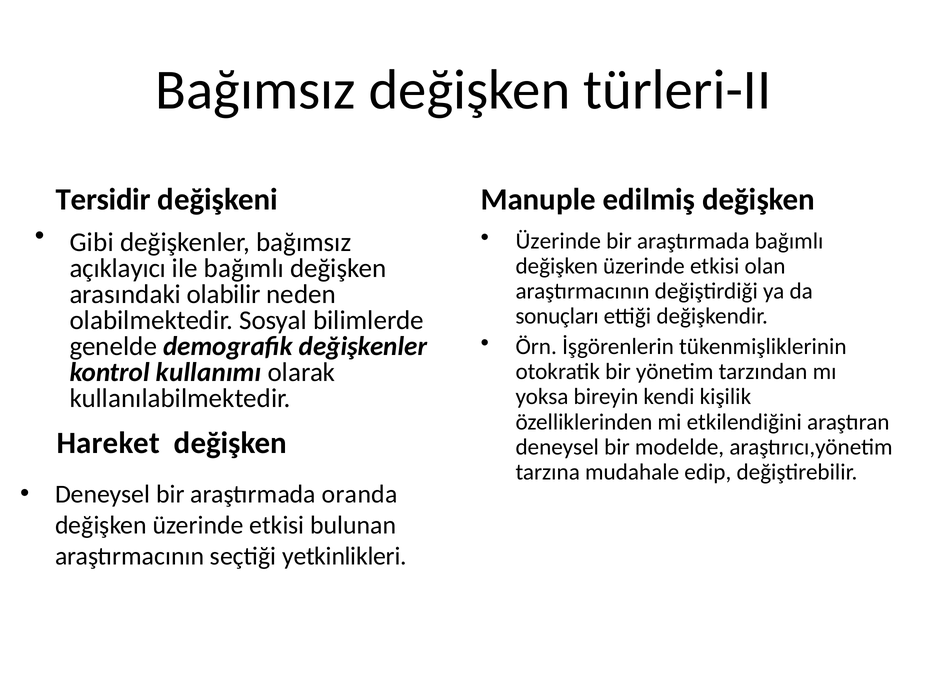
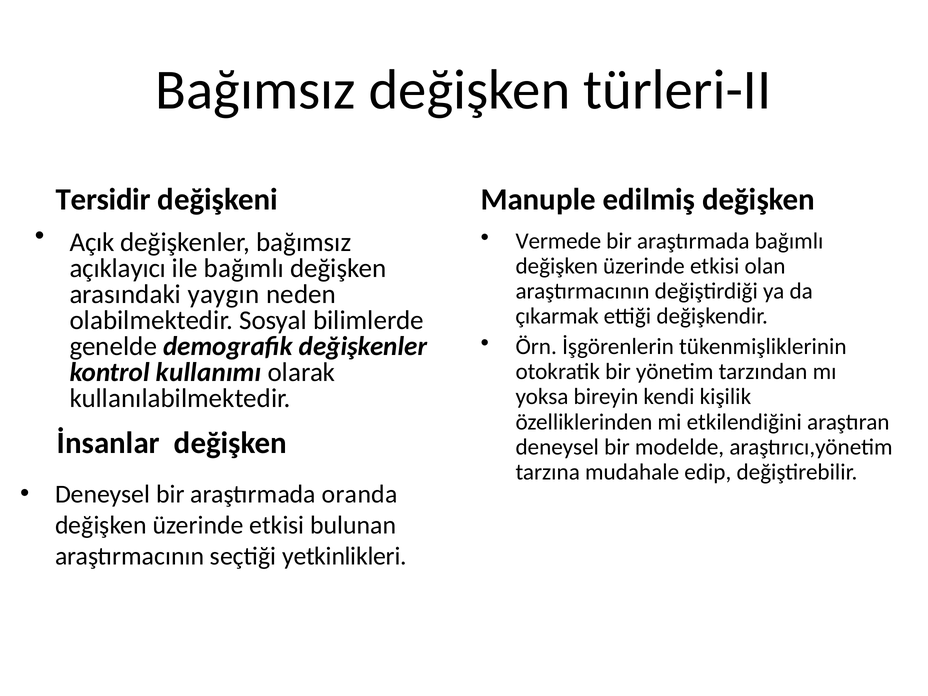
Gibi: Gibi -> Açık (92, 242)
Üzerinde: Üzerinde -> Vermede (558, 241)
olabilir: olabilir -> yaygın (224, 294)
sonuçları: sonuçları -> çıkarmak (557, 316)
Hareket: Hareket -> İnsanlar (108, 443)
